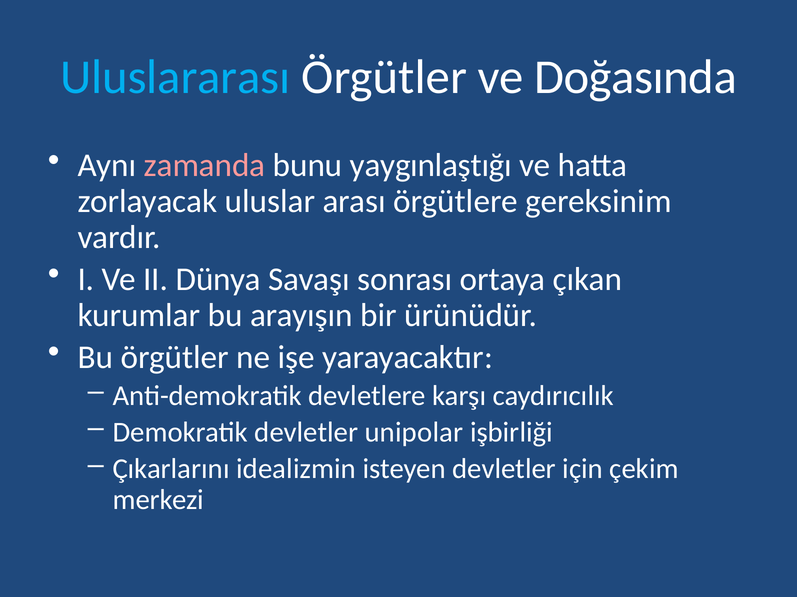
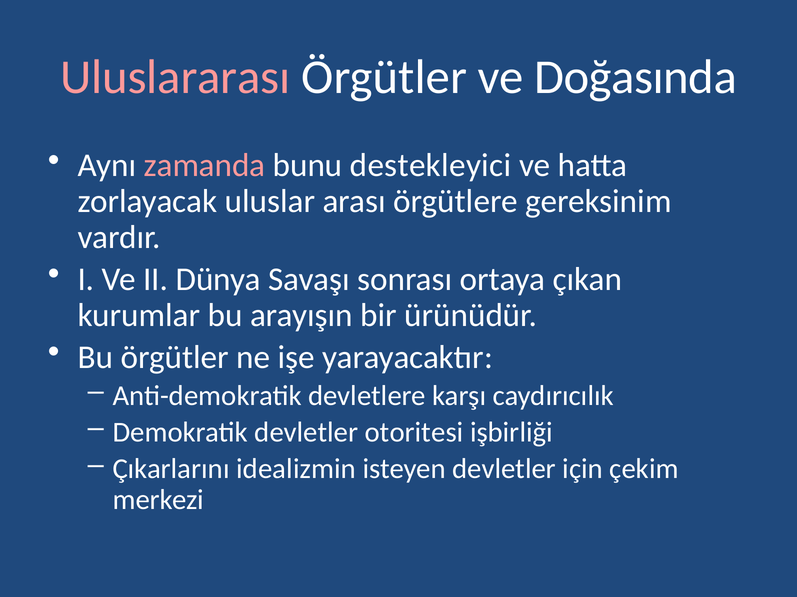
Uluslararası colour: light blue -> pink (175, 77)
yaygınlaştığı: yaygınlaştığı -> destekleyici (431, 166)
unipolar: unipolar -> otoritesi (414, 433)
